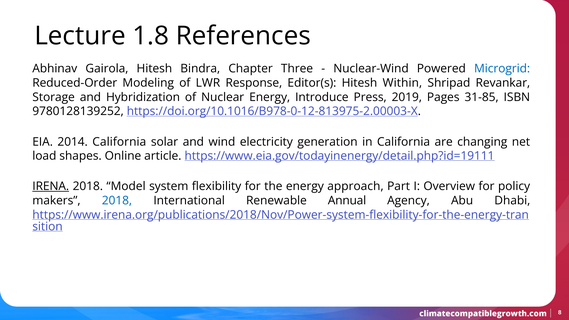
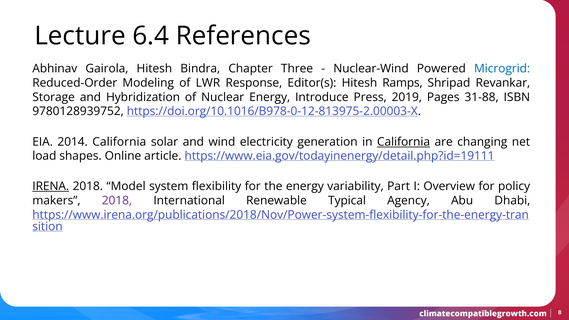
1.8: 1.8 -> 6.4 (151, 36)
Within: Within -> Ramps (402, 83)
31-85: 31-85 -> 31-88 (482, 97)
9780128139252: 9780128139252 -> 9780128939752 (78, 111)
California underline: none -> present (404, 142)
approach: approach -> variability (355, 186)
2018 colour: blue -> purple (117, 201)
Annual: Annual -> Typical (347, 201)
